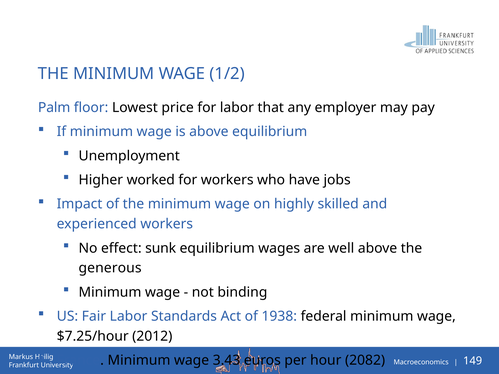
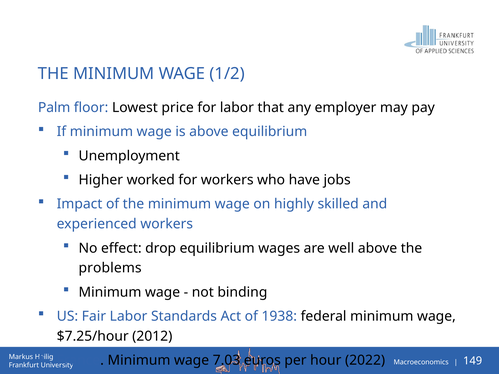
sunk: sunk -> drop (161, 248)
generous: generous -> problems (110, 268)
3.43: 3.43 -> 7.03 (227, 361)
2082: 2082 -> 2022 (365, 361)
